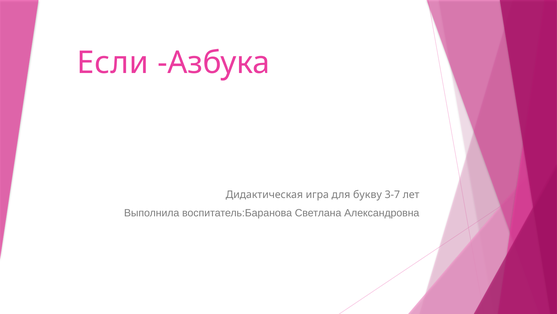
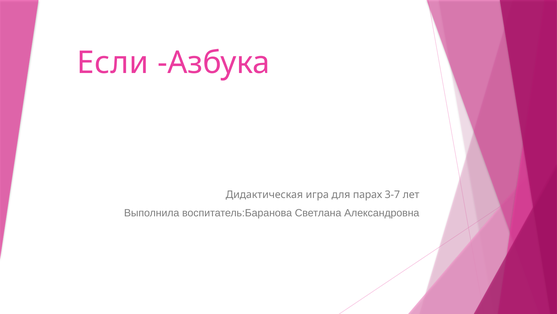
букву: букву -> парах (368, 194)
